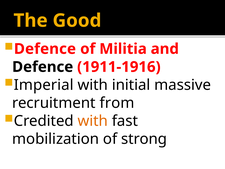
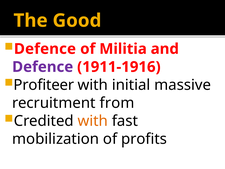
Defence colour: black -> purple (43, 67)
Imperial: Imperial -> Profiteer (44, 85)
strong: strong -> profits (144, 139)
